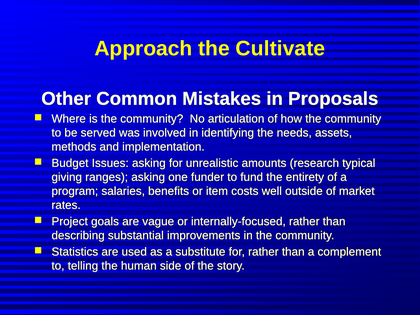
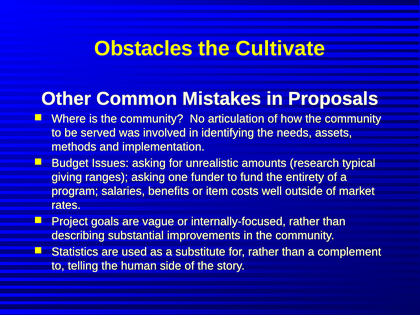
Approach: Approach -> Obstacles (144, 49)
